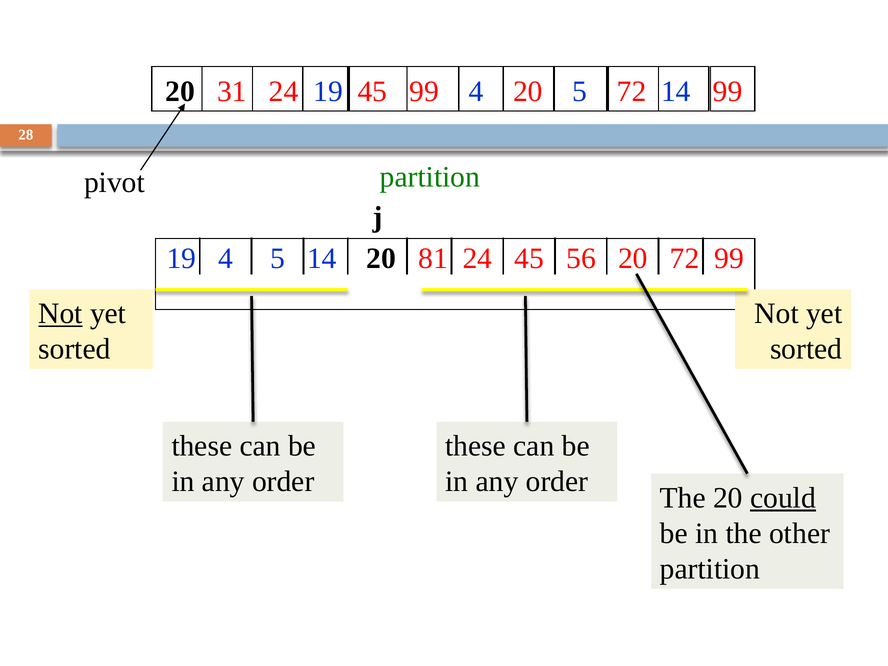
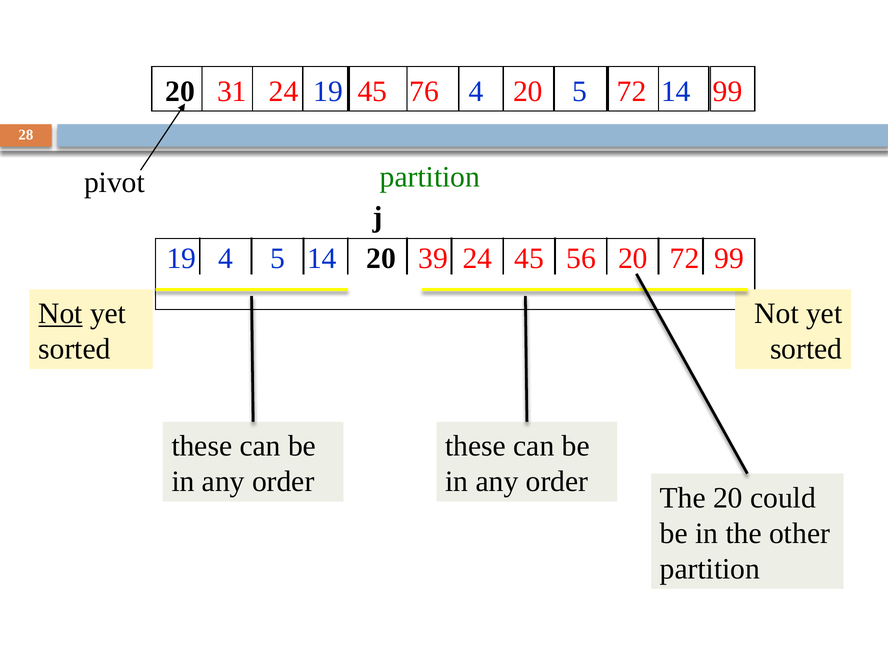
45 99: 99 -> 76 (424, 91)
81: 81 -> 39 (433, 258)
could underline: present -> none (783, 498)
